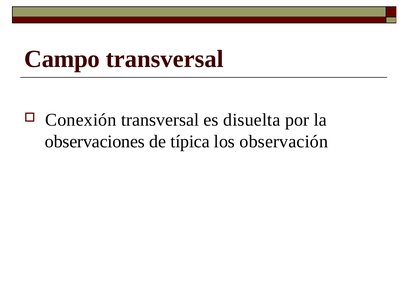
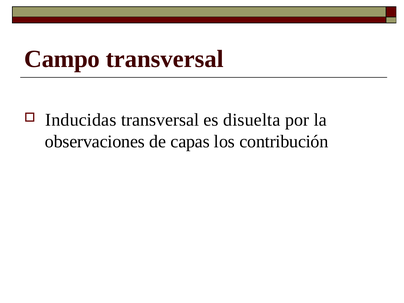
Conexión: Conexión -> Inducidas (81, 120)
típica: típica -> capas (190, 142)
observación: observación -> contribución (284, 142)
